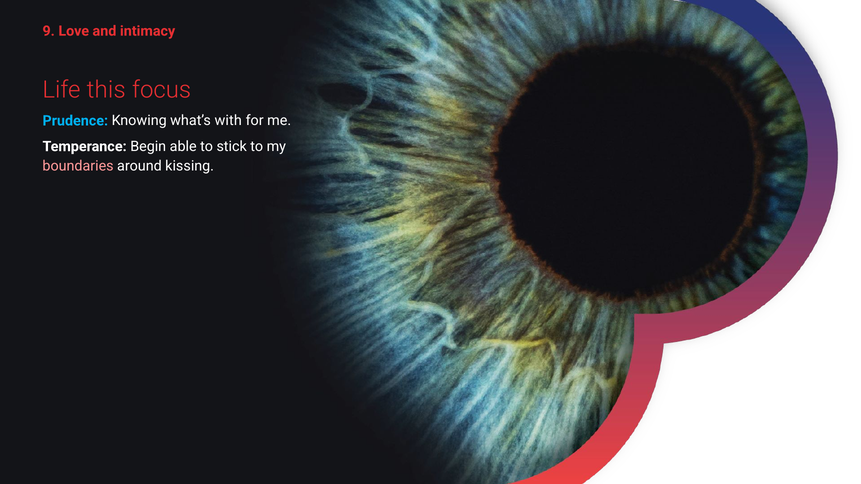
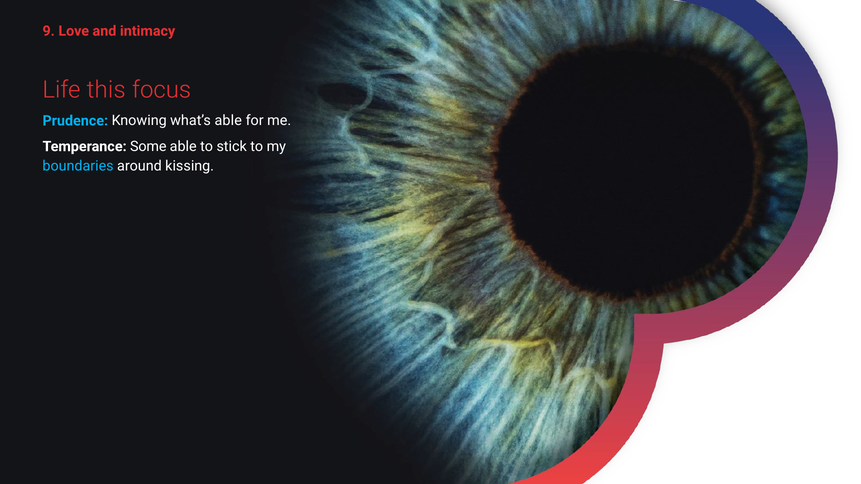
what’s with: with -> able (228, 121)
Begin: Begin -> Some (148, 147)
boundaries colour: pink -> light blue (78, 166)
